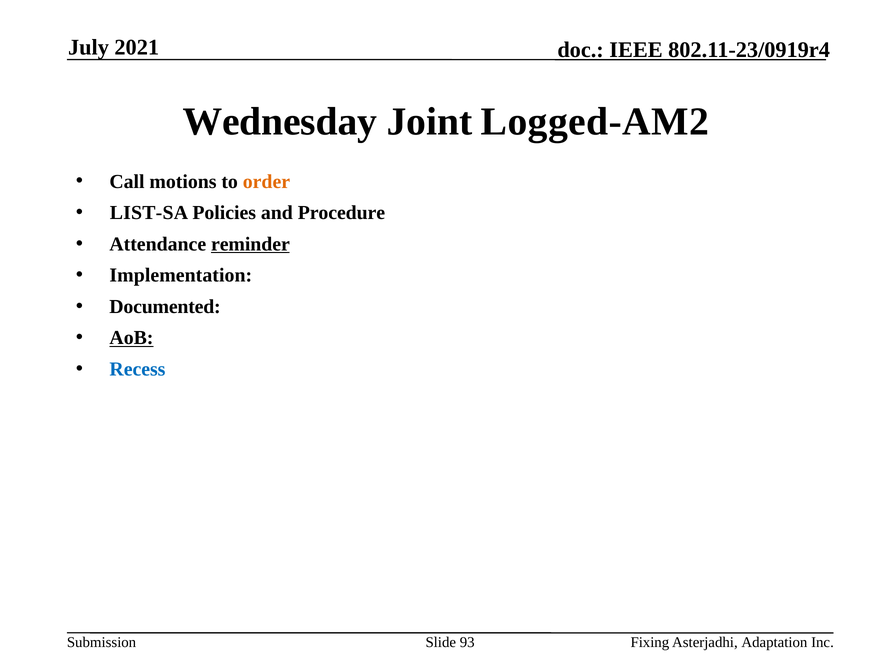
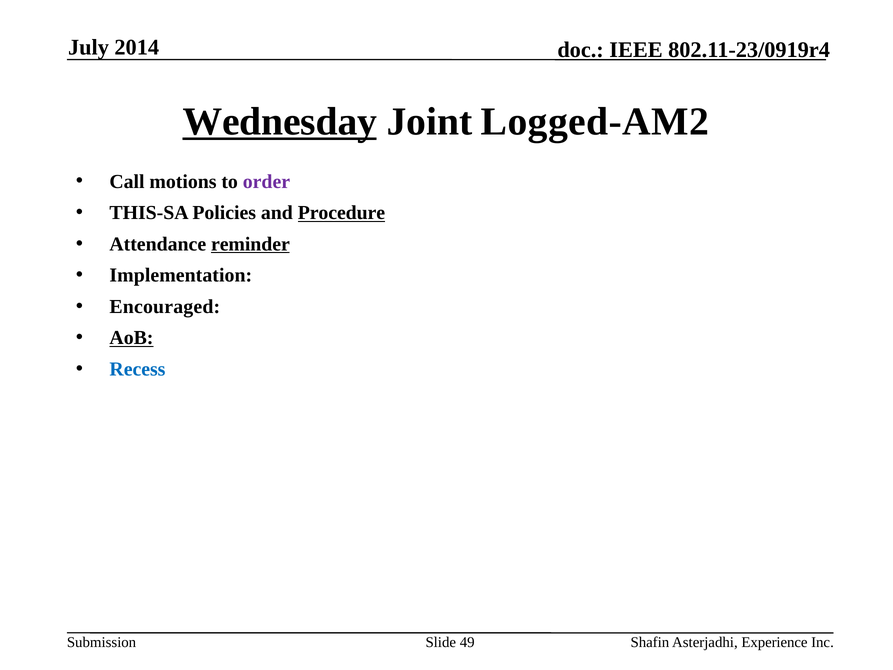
2021: 2021 -> 2014 (137, 47)
Wednesday underline: none -> present (280, 122)
order colour: orange -> purple (266, 182)
LIST-SA: LIST-SA -> THIS-SA (149, 213)
Procedure underline: none -> present (341, 213)
Documented: Documented -> Encouraged (165, 307)
93: 93 -> 49 (467, 642)
Fixing: Fixing -> Shafin (650, 642)
Adaptation: Adaptation -> Experience (774, 642)
